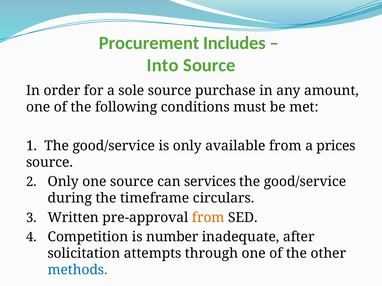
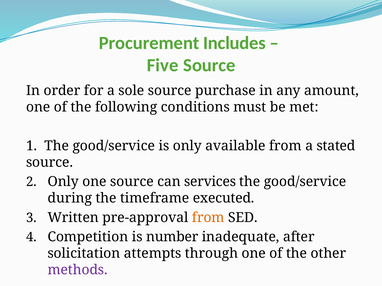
Into: Into -> Five (163, 65)
prices: prices -> stated (336, 146)
circulars: circulars -> executed (224, 199)
methods colour: blue -> purple (78, 270)
